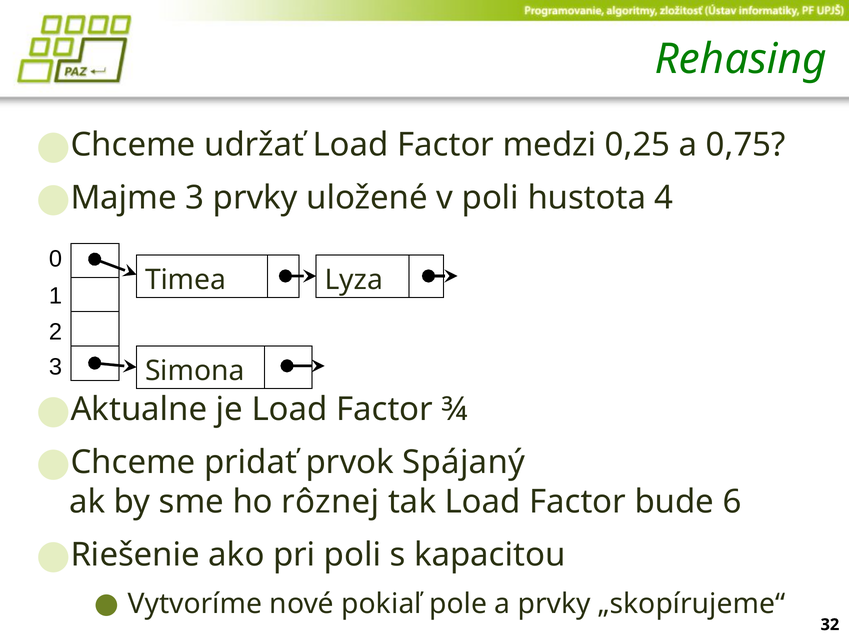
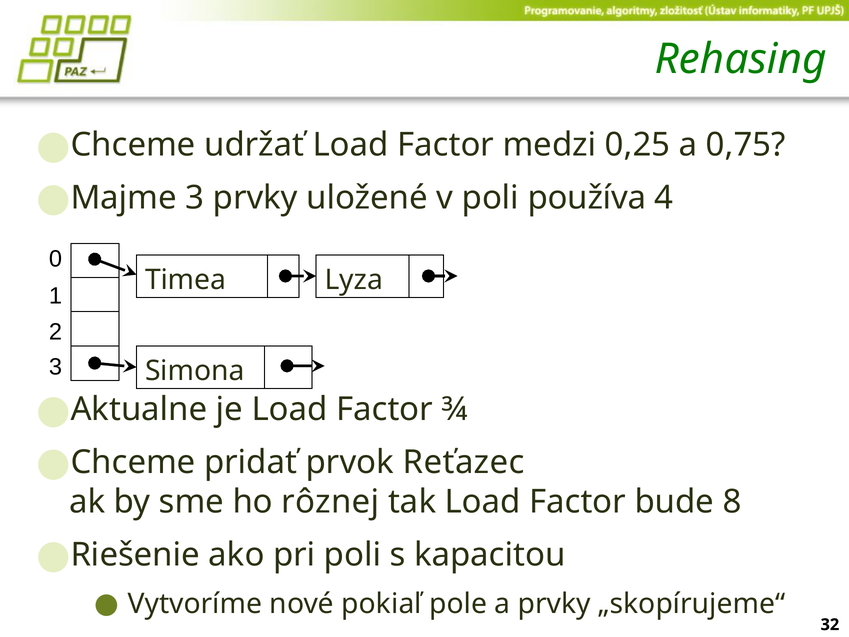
hustota: hustota -> používa (587, 198)
Spájaný: Spájaný -> Reťazec (464, 462)
6: 6 -> 8 (732, 502)
